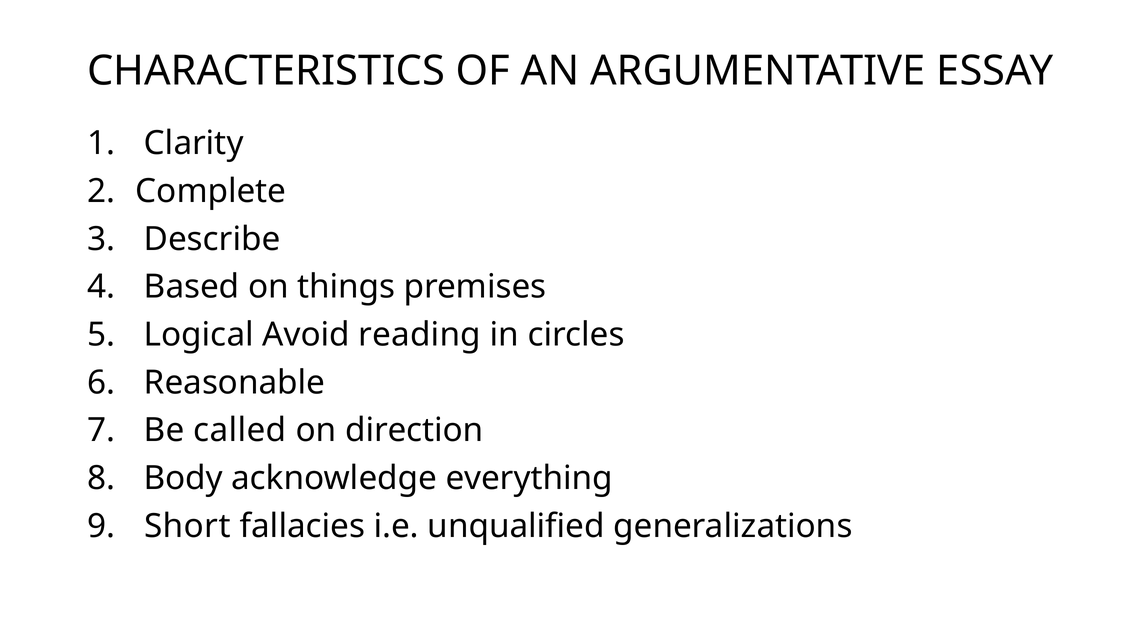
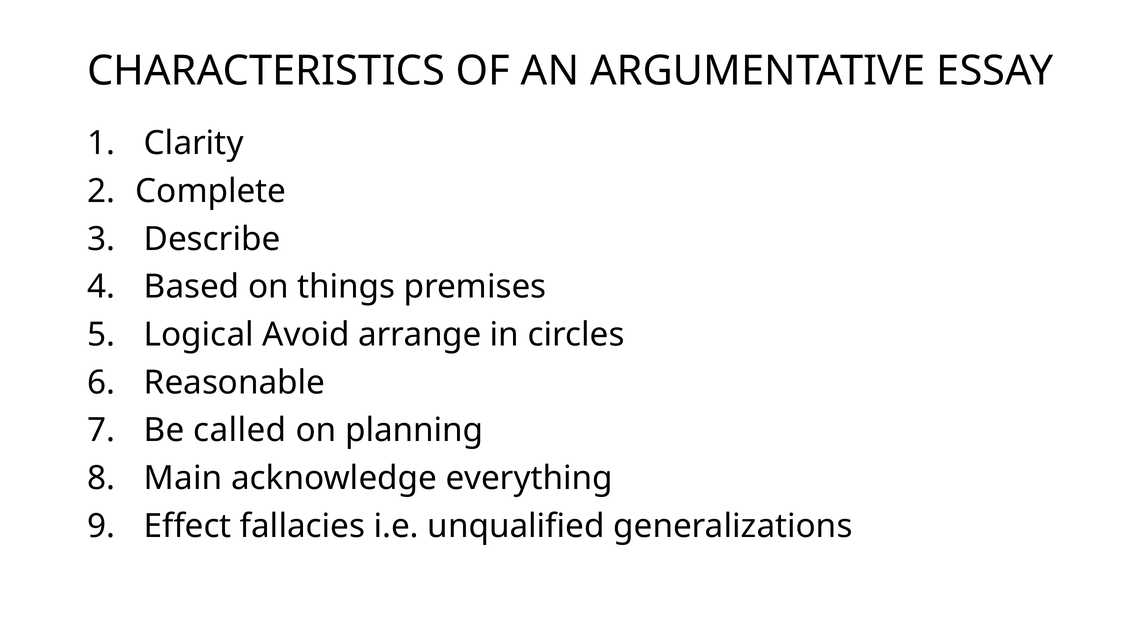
reading: reading -> arrange (420, 335)
direction: direction -> planning (414, 430)
Body: Body -> Main (183, 478)
Short: Short -> Effect (188, 526)
